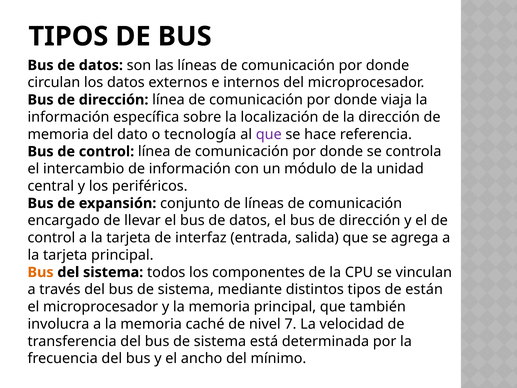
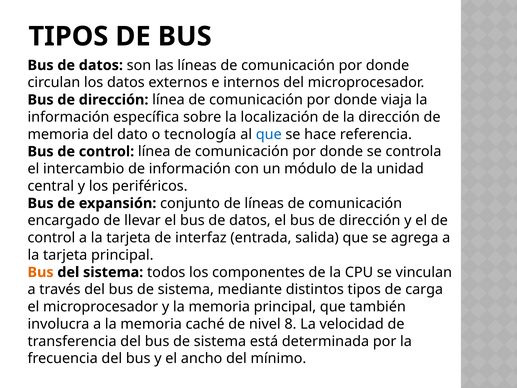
que colour: purple -> blue (269, 134)
están: están -> carga (424, 289)
7: 7 -> 8 (290, 324)
